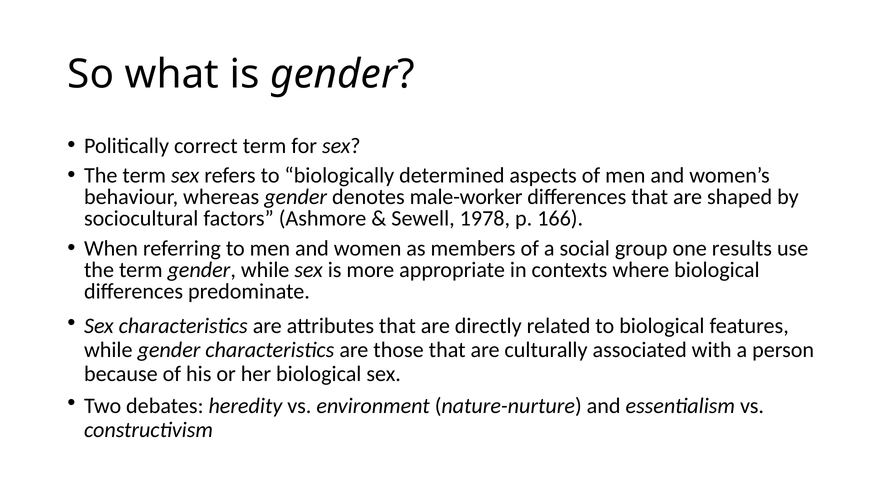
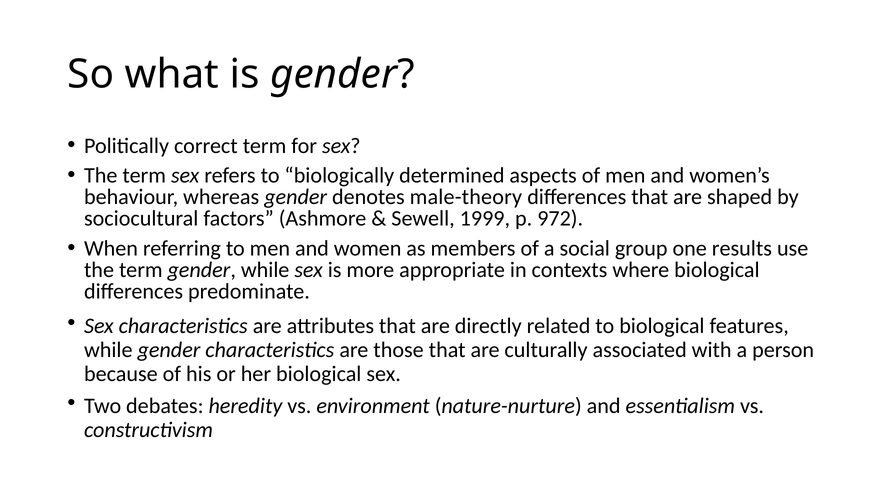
male-worker: male-worker -> male-theory (466, 197)
1978: 1978 -> 1999 (485, 219)
166: 166 -> 972 (560, 219)
